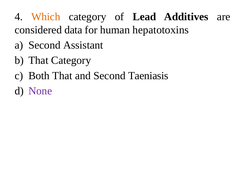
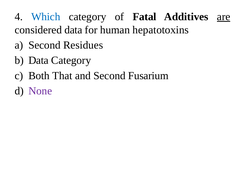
Which colour: orange -> blue (46, 17)
Lead: Lead -> Fatal (144, 17)
are underline: none -> present (224, 17)
Assistant: Assistant -> Residues (83, 45)
That: That -> Data (39, 60)
Taeniasis: Taeniasis -> Fusarium (148, 76)
